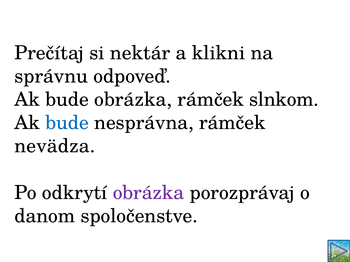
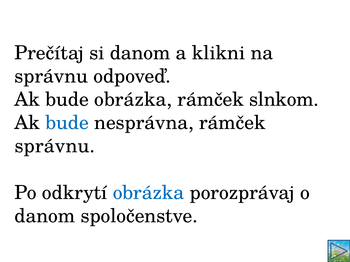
si nektár: nektár -> danom (140, 53)
nevädza: nevädza -> správnu (55, 146)
obrázka colour: purple -> blue (149, 193)
